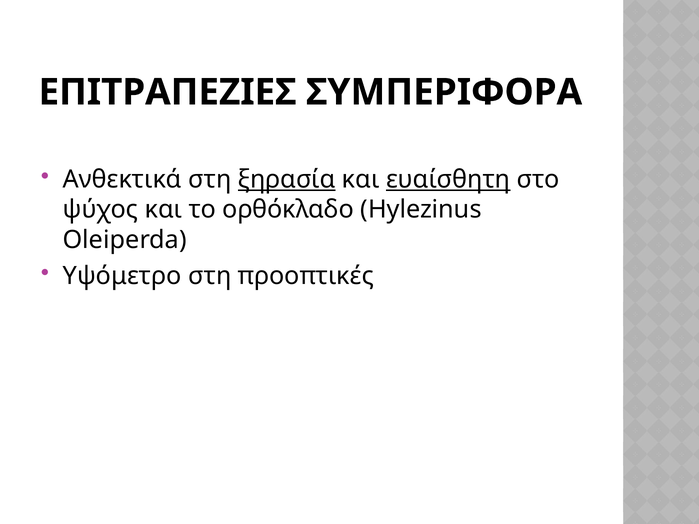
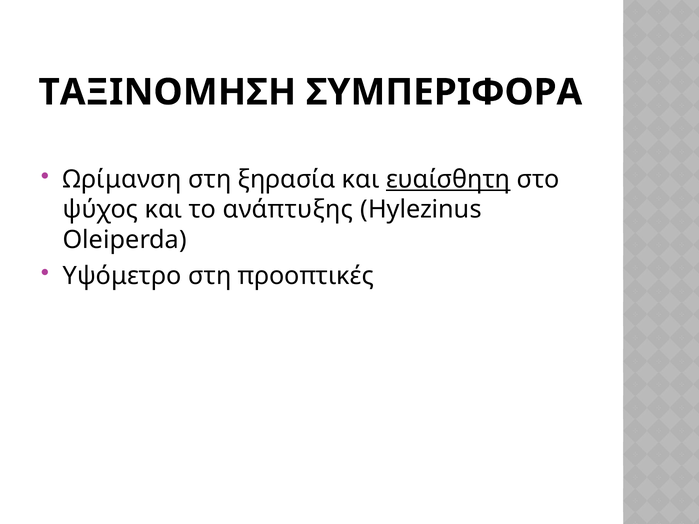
ΕΠΙΤΡΑΠΕΖΙΕΣ: ΕΠΙΤΡΑΠΕΖΙΕΣ -> ΤΑΞΙΝΟΜΗΣΗ (167, 92)
Ανθεκτικά: Ανθεκτικά -> Ωρίμανση (122, 179)
ξηρασία underline: present -> none (287, 179)
ορθόκλαδο: ορθόκλαδο -> ανάπτυξης (288, 210)
